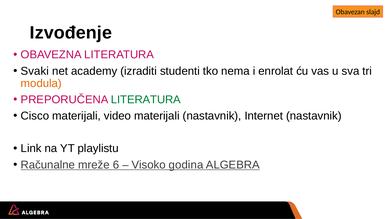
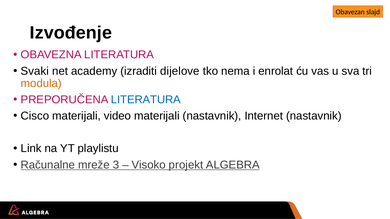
studenti: studenti -> dijelove (180, 71)
LITERATURA colour: green -> blue (146, 100)
6: 6 -> 3 (116, 165)
godina: godina -> projekt (186, 165)
